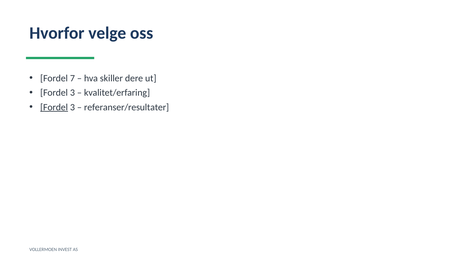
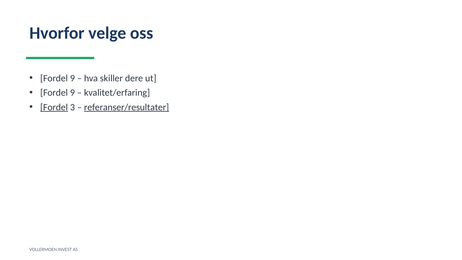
7: 7 -> 9 (72, 78)
3: 3 -> 9 (72, 93)
referanser/resultater underline: none -> present (127, 107)
